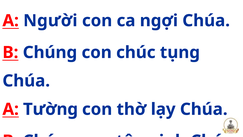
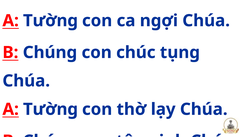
Người: Người -> Tường (50, 21)
